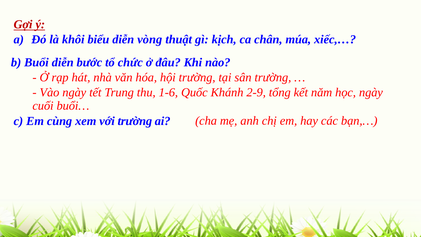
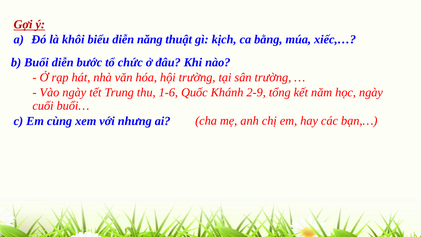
vòng: vòng -> năng (150, 39)
chân: chân -> bằng (268, 39)
với trường: trường -> nhưng (135, 121)
